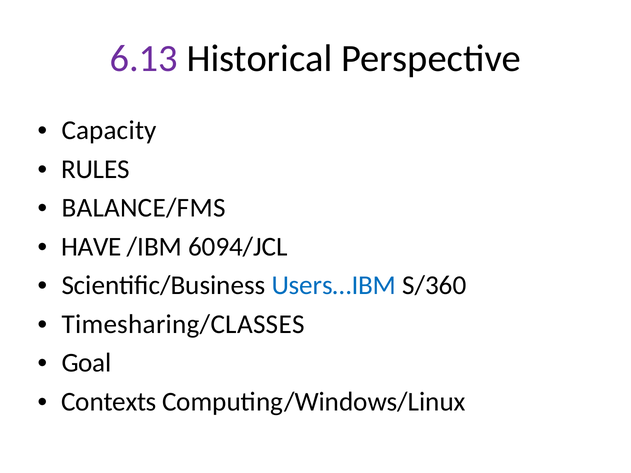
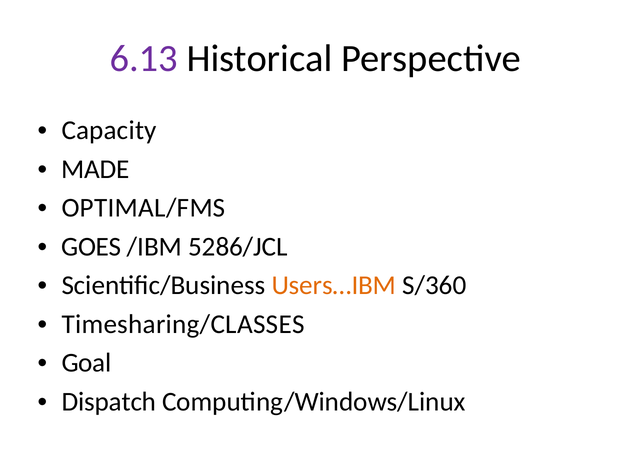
RULES: RULES -> MADE (95, 169)
BALANCE/FMS: BALANCE/FMS -> OPTIMAL/FMS (144, 208)
HAVE: HAVE -> GOES (91, 247)
6094/JCL: 6094/JCL -> 5286/JCL (238, 247)
Users…IBM colour: blue -> orange (334, 285)
Contexts: Contexts -> Dispatch (109, 402)
